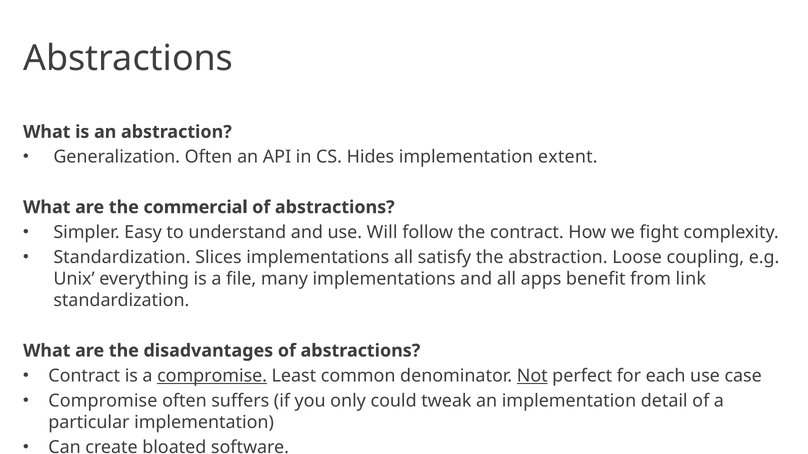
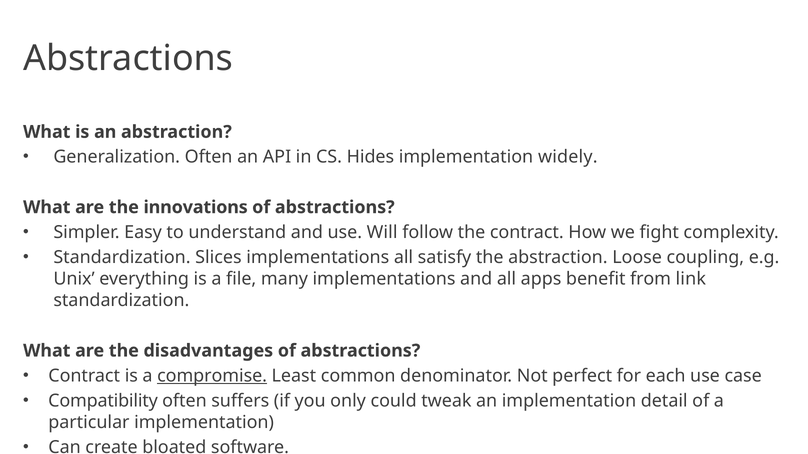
extent: extent -> widely (568, 157)
commercial: commercial -> innovations (196, 207)
Not underline: present -> none (532, 376)
Compromise: Compromise -> Compatibility (103, 401)
